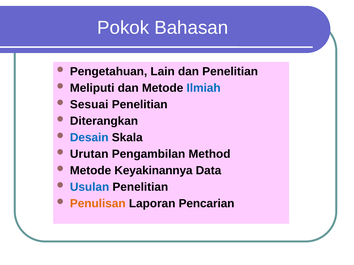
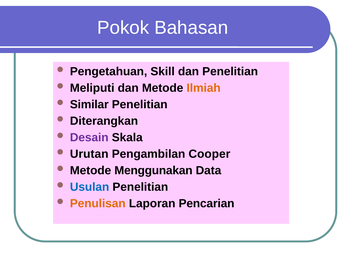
Lain: Lain -> Skill (163, 72)
Ilmiah colour: blue -> orange (204, 88)
Sesuai: Sesuai -> Similar (89, 105)
Desain colour: blue -> purple (89, 138)
Method: Method -> Cooper (209, 154)
Keyakinannya: Keyakinannya -> Menggunakan (153, 171)
